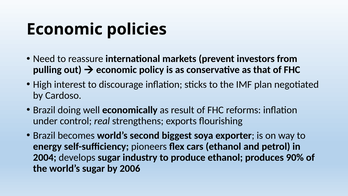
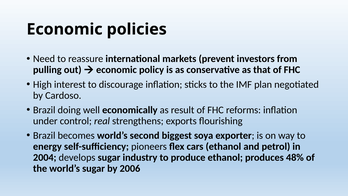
90%: 90% -> 48% (295, 157)
